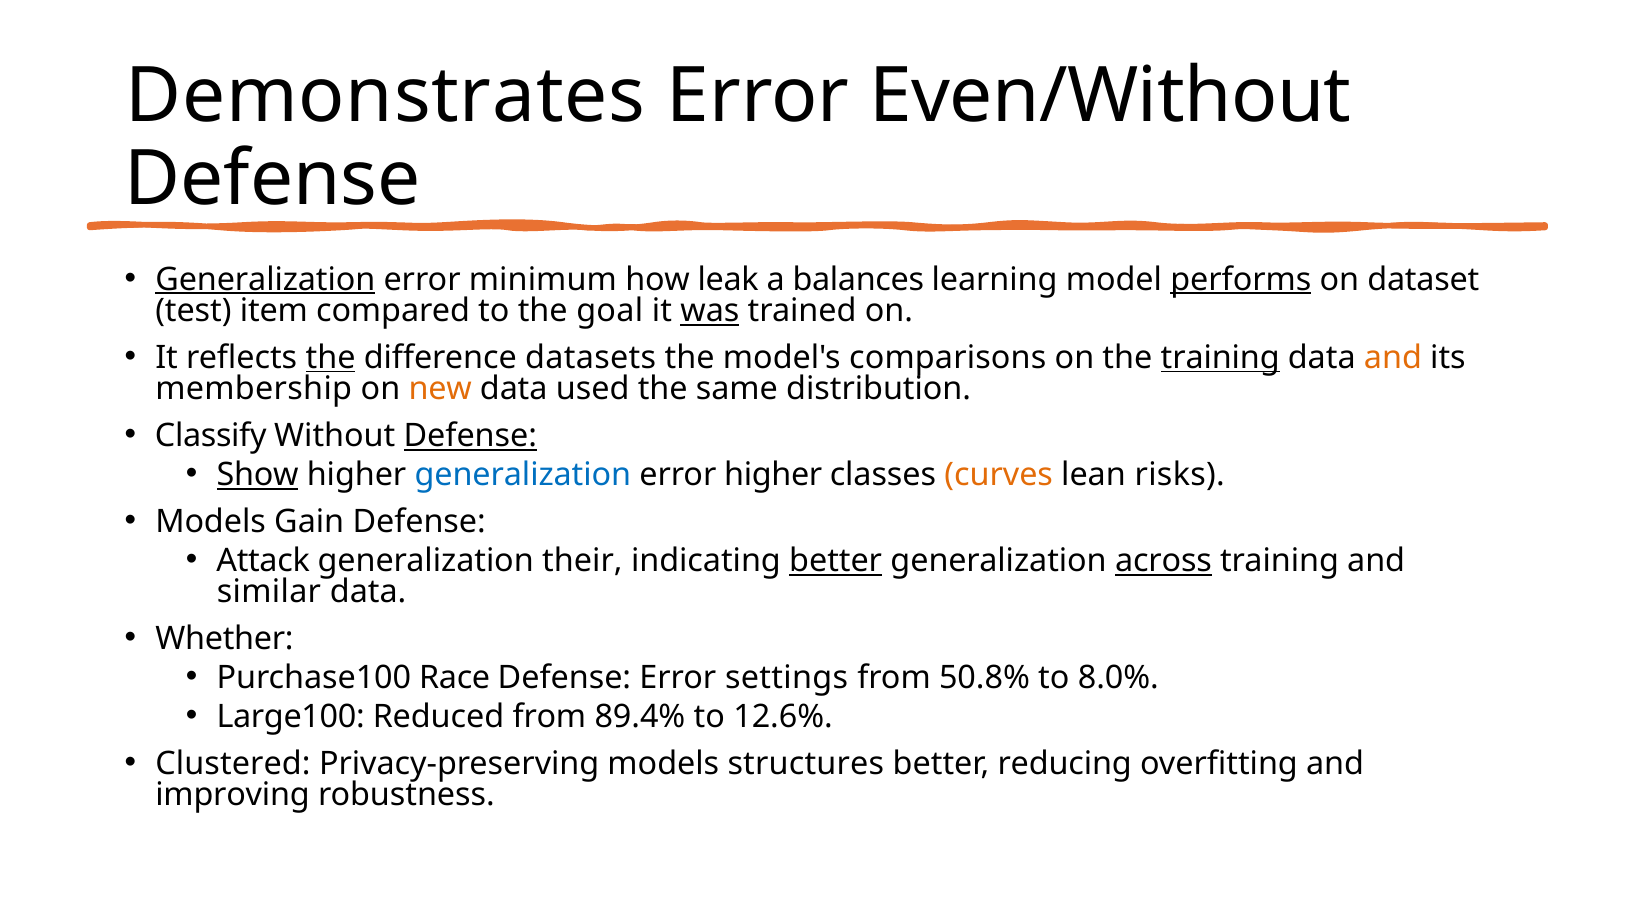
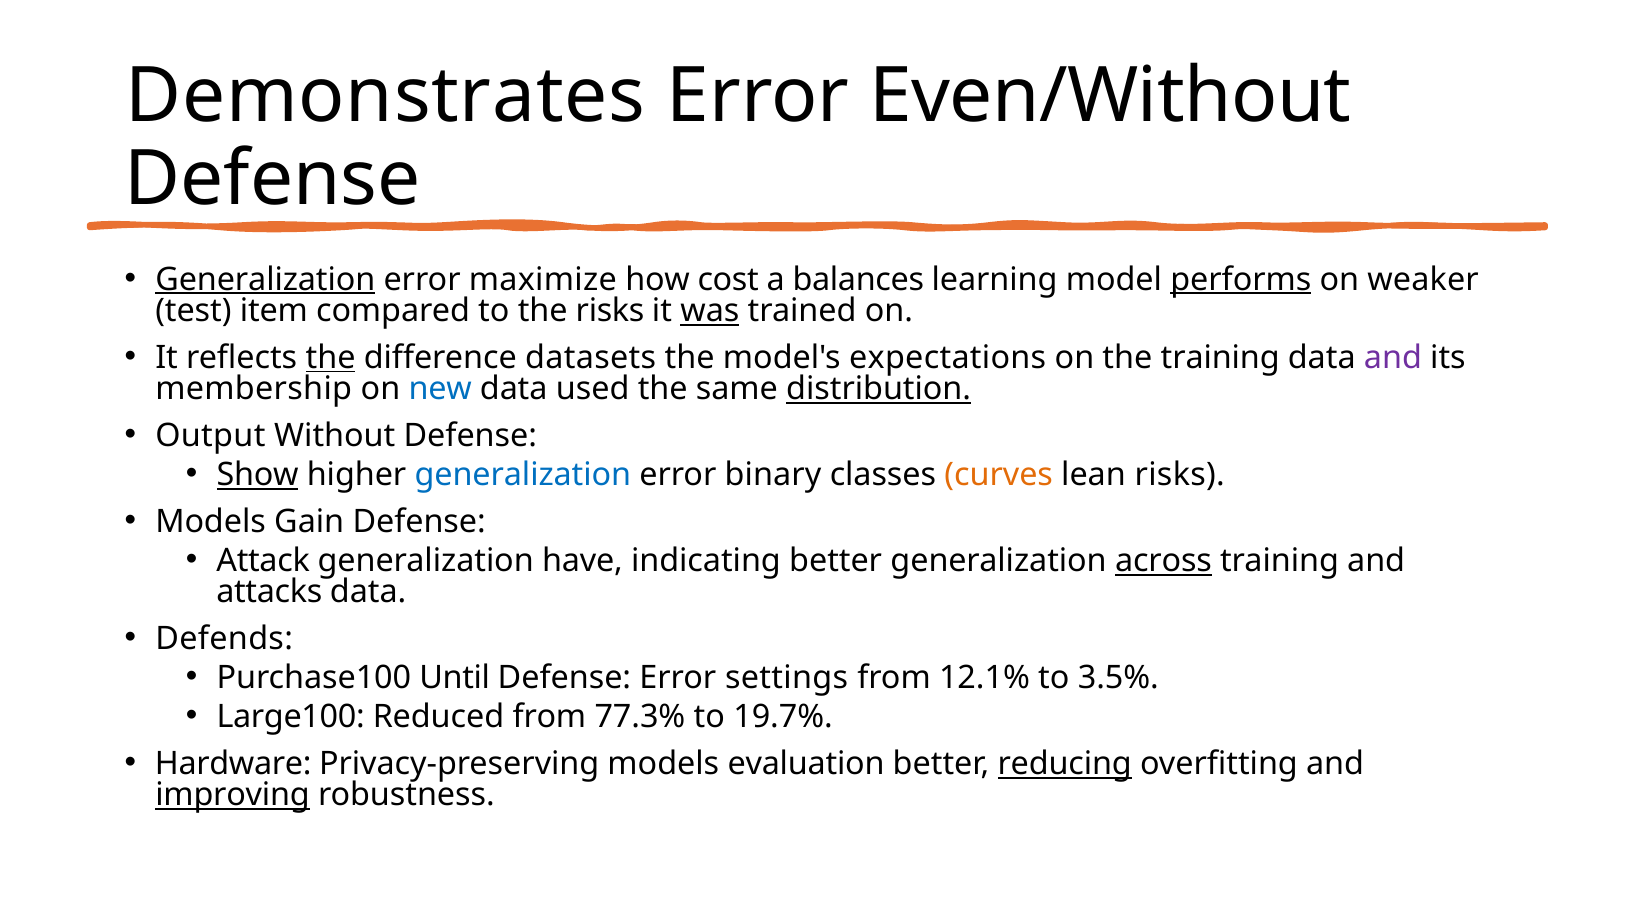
minimum: minimum -> maximize (543, 279)
leak: leak -> cost (728, 279)
dataset: dataset -> weaker (1423, 279)
the goal: goal -> risks (610, 311)
comparisons: comparisons -> expectations (948, 357)
training underline: present -> none (1220, 357)
and colour: orange -> purple (1393, 357)
new colour: orange -> blue (440, 389)
distribution underline: none -> present (879, 389)
Classify: Classify -> Output (210, 436)
Defense underline: present -> none (470, 436)
error higher: higher -> binary (773, 475)
their: their -> have (583, 560)
better underline: present -> none (836, 560)
similar: similar -> attacks (269, 592)
Whether: Whether -> Defends (224, 639)
Race: Race -> Until (455, 678)
50.8%: 50.8% -> 12.1% (984, 678)
8.0%: 8.0% -> 3.5% (1118, 678)
89.4%: 89.4% -> 77.3% (640, 717)
12.6%: 12.6% -> 19.7% (783, 717)
Clustered: Clustered -> Hardware (233, 763)
structures: structures -> evaluation (806, 763)
reducing underline: none -> present (1065, 763)
improving underline: none -> present (233, 795)
